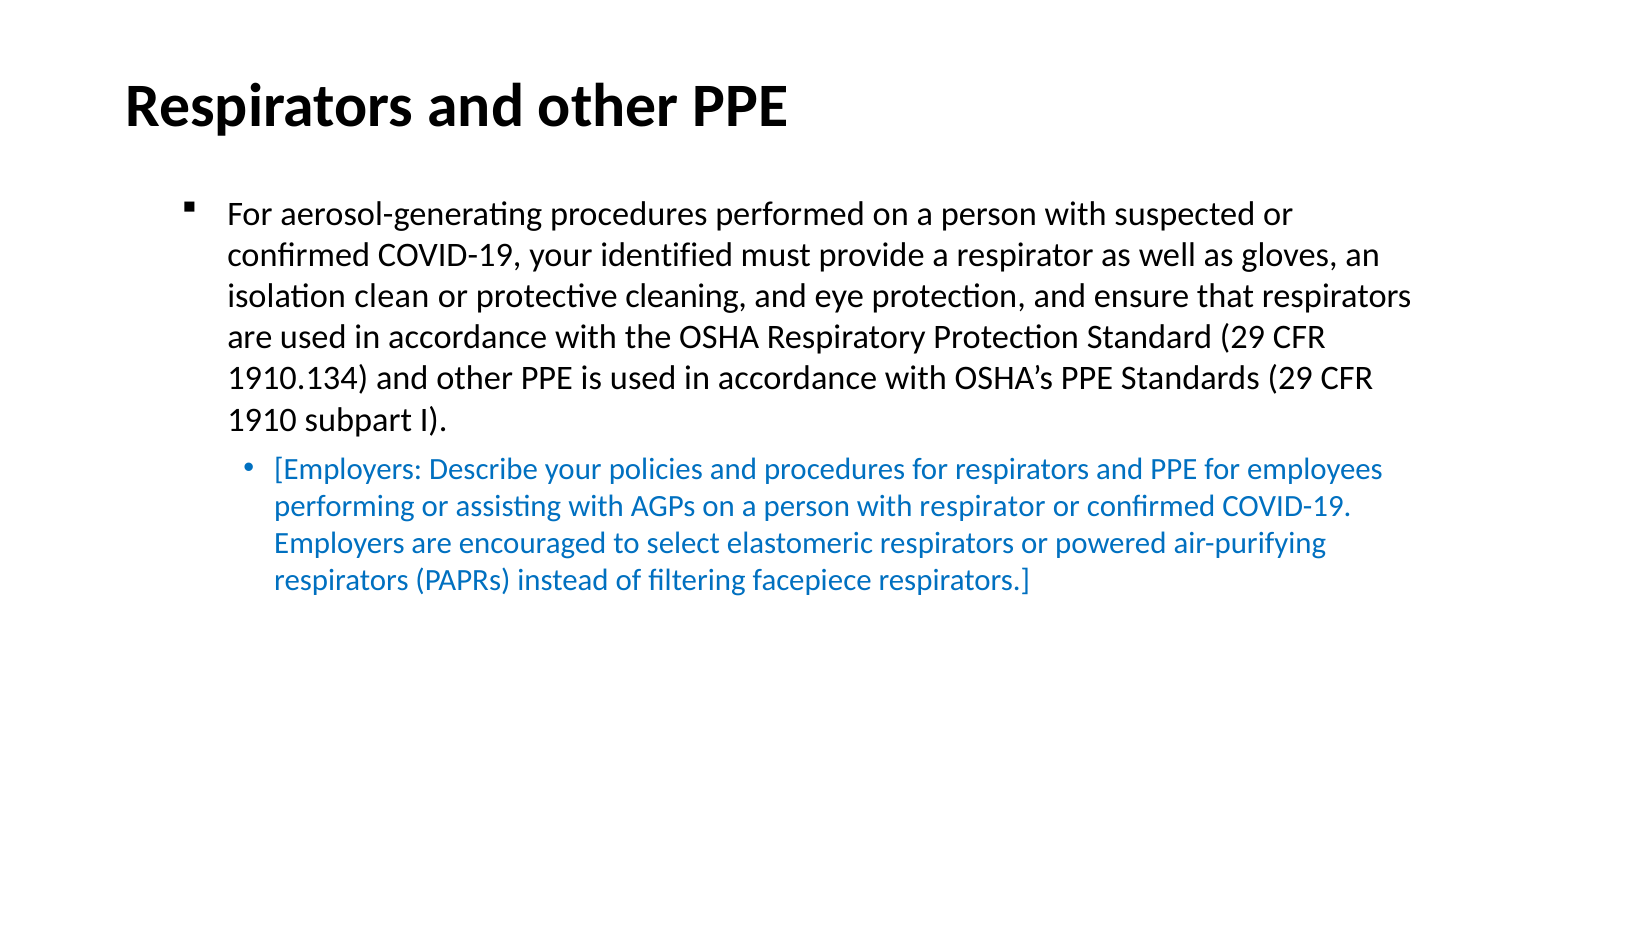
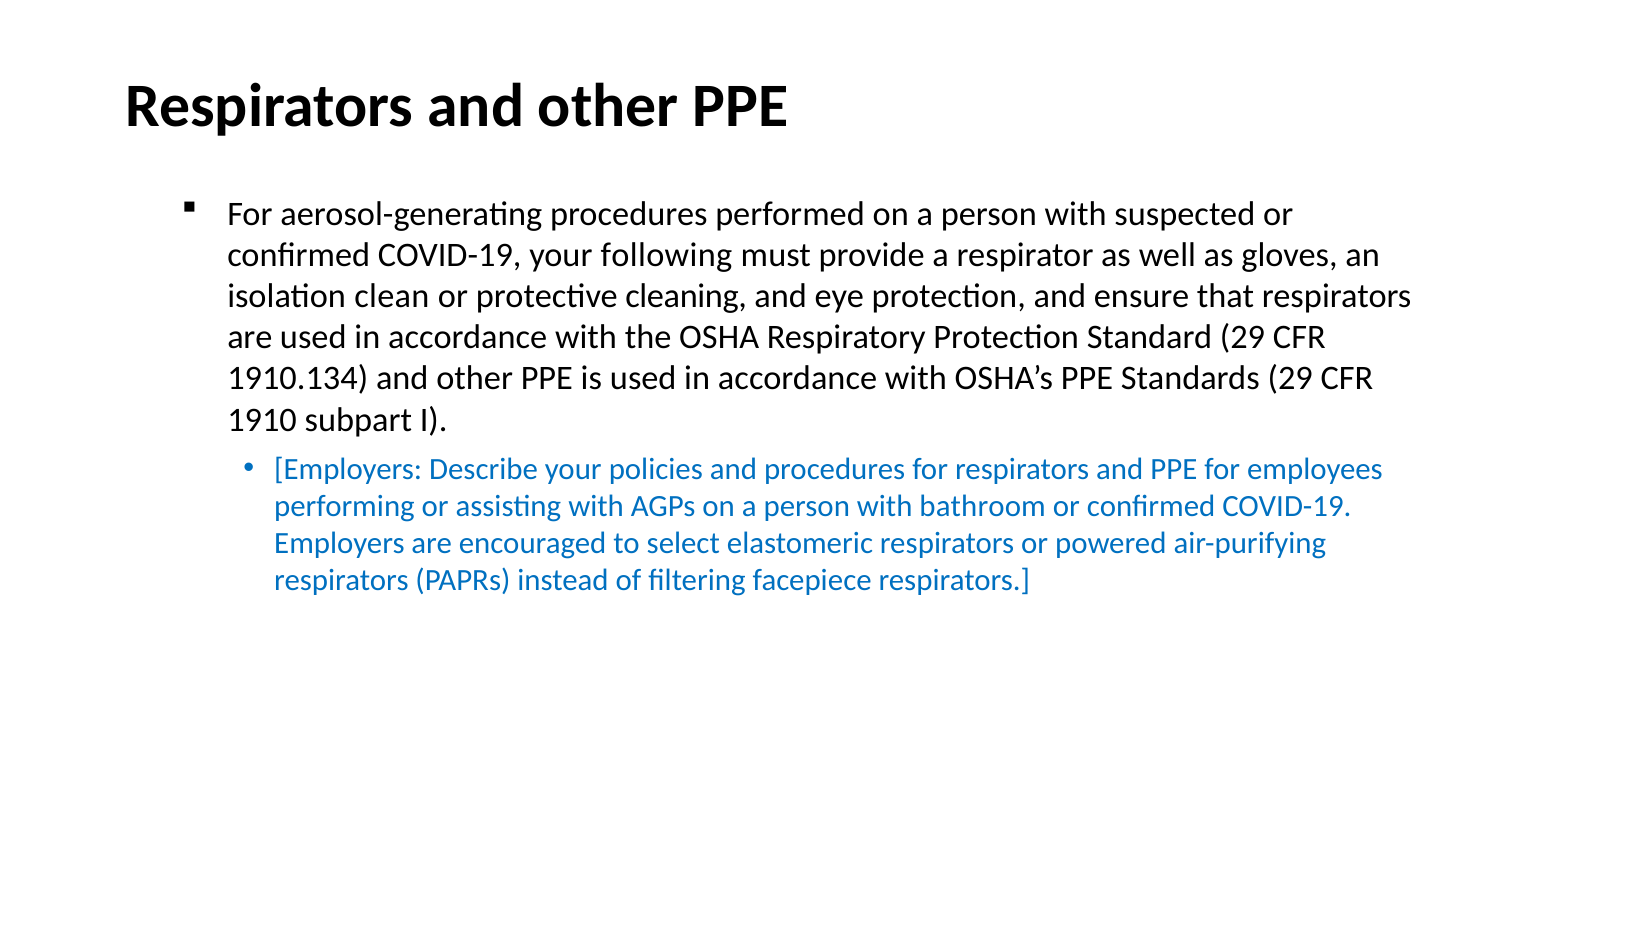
identified: identified -> following (666, 255)
with respirator: respirator -> bathroom (983, 506)
